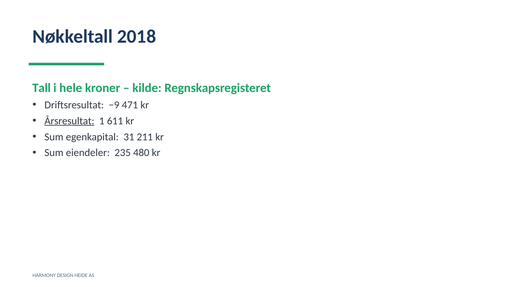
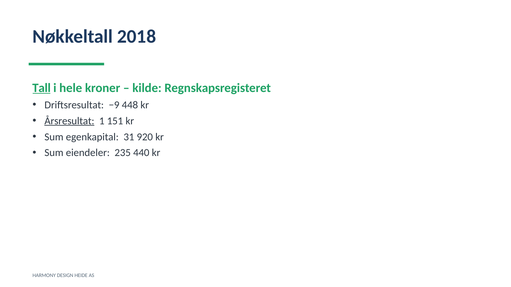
Tall underline: none -> present (42, 88)
471: 471 -> 448 (130, 105)
611: 611 -> 151 (115, 121)
211: 211 -> 920 (145, 137)
480: 480 -> 440 (141, 153)
